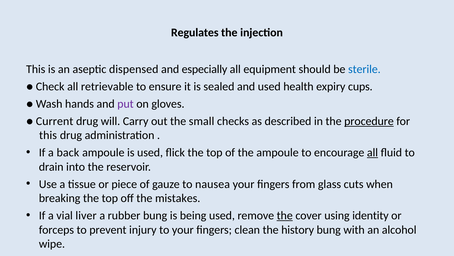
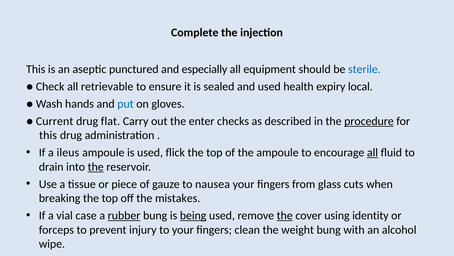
Regulates: Regulates -> Complete (195, 33)
dispensed: dispensed -> punctured (134, 69)
cups: cups -> local (360, 86)
put colour: purple -> blue (125, 104)
will: will -> flat (110, 121)
small: small -> enter (202, 121)
back: back -> ileus (68, 152)
the underline: none -> present (96, 166)
liver: liver -> case (86, 215)
rubber underline: none -> present (124, 215)
being underline: none -> present (193, 215)
history: history -> weight (298, 229)
